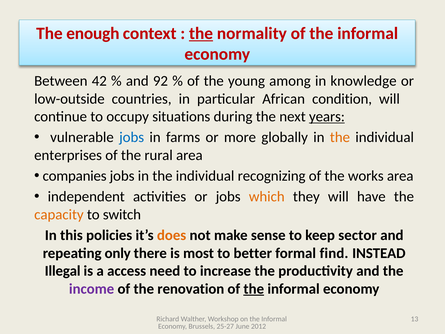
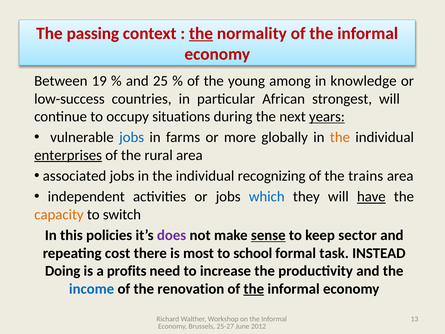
enough: enough -> passing (93, 33)
42: 42 -> 19 (99, 81)
92: 92 -> 25 (160, 81)
low-outside: low-outside -> low-success (69, 99)
condition: condition -> strongest (342, 99)
enterprises underline: none -> present (68, 155)
companies: companies -> associated (75, 176)
works: works -> trains (366, 176)
which colour: orange -> blue (267, 197)
have underline: none -> present (371, 197)
does colour: orange -> purple (172, 235)
sense underline: none -> present (268, 235)
only: only -> cost (118, 253)
better: better -> school (253, 253)
find: find -> task (334, 253)
Illegal: Illegal -> Doing (63, 271)
access: access -> profits (127, 271)
income colour: purple -> blue (92, 289)
